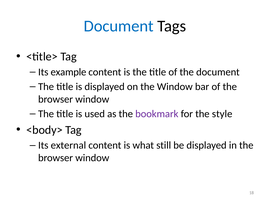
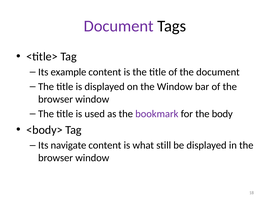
Document colour: blue -> purple (119, 26)
style: style -> body (222, 114)
external: external -> navigate (68, 146)
